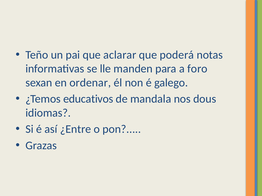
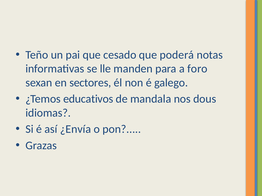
aclarar: aclarar -> cesado (120, 55)
ordenar: ordenar -> sectores (90, 83)
¿Entre: ¿Entre -> ¿Envía (76, 129)
